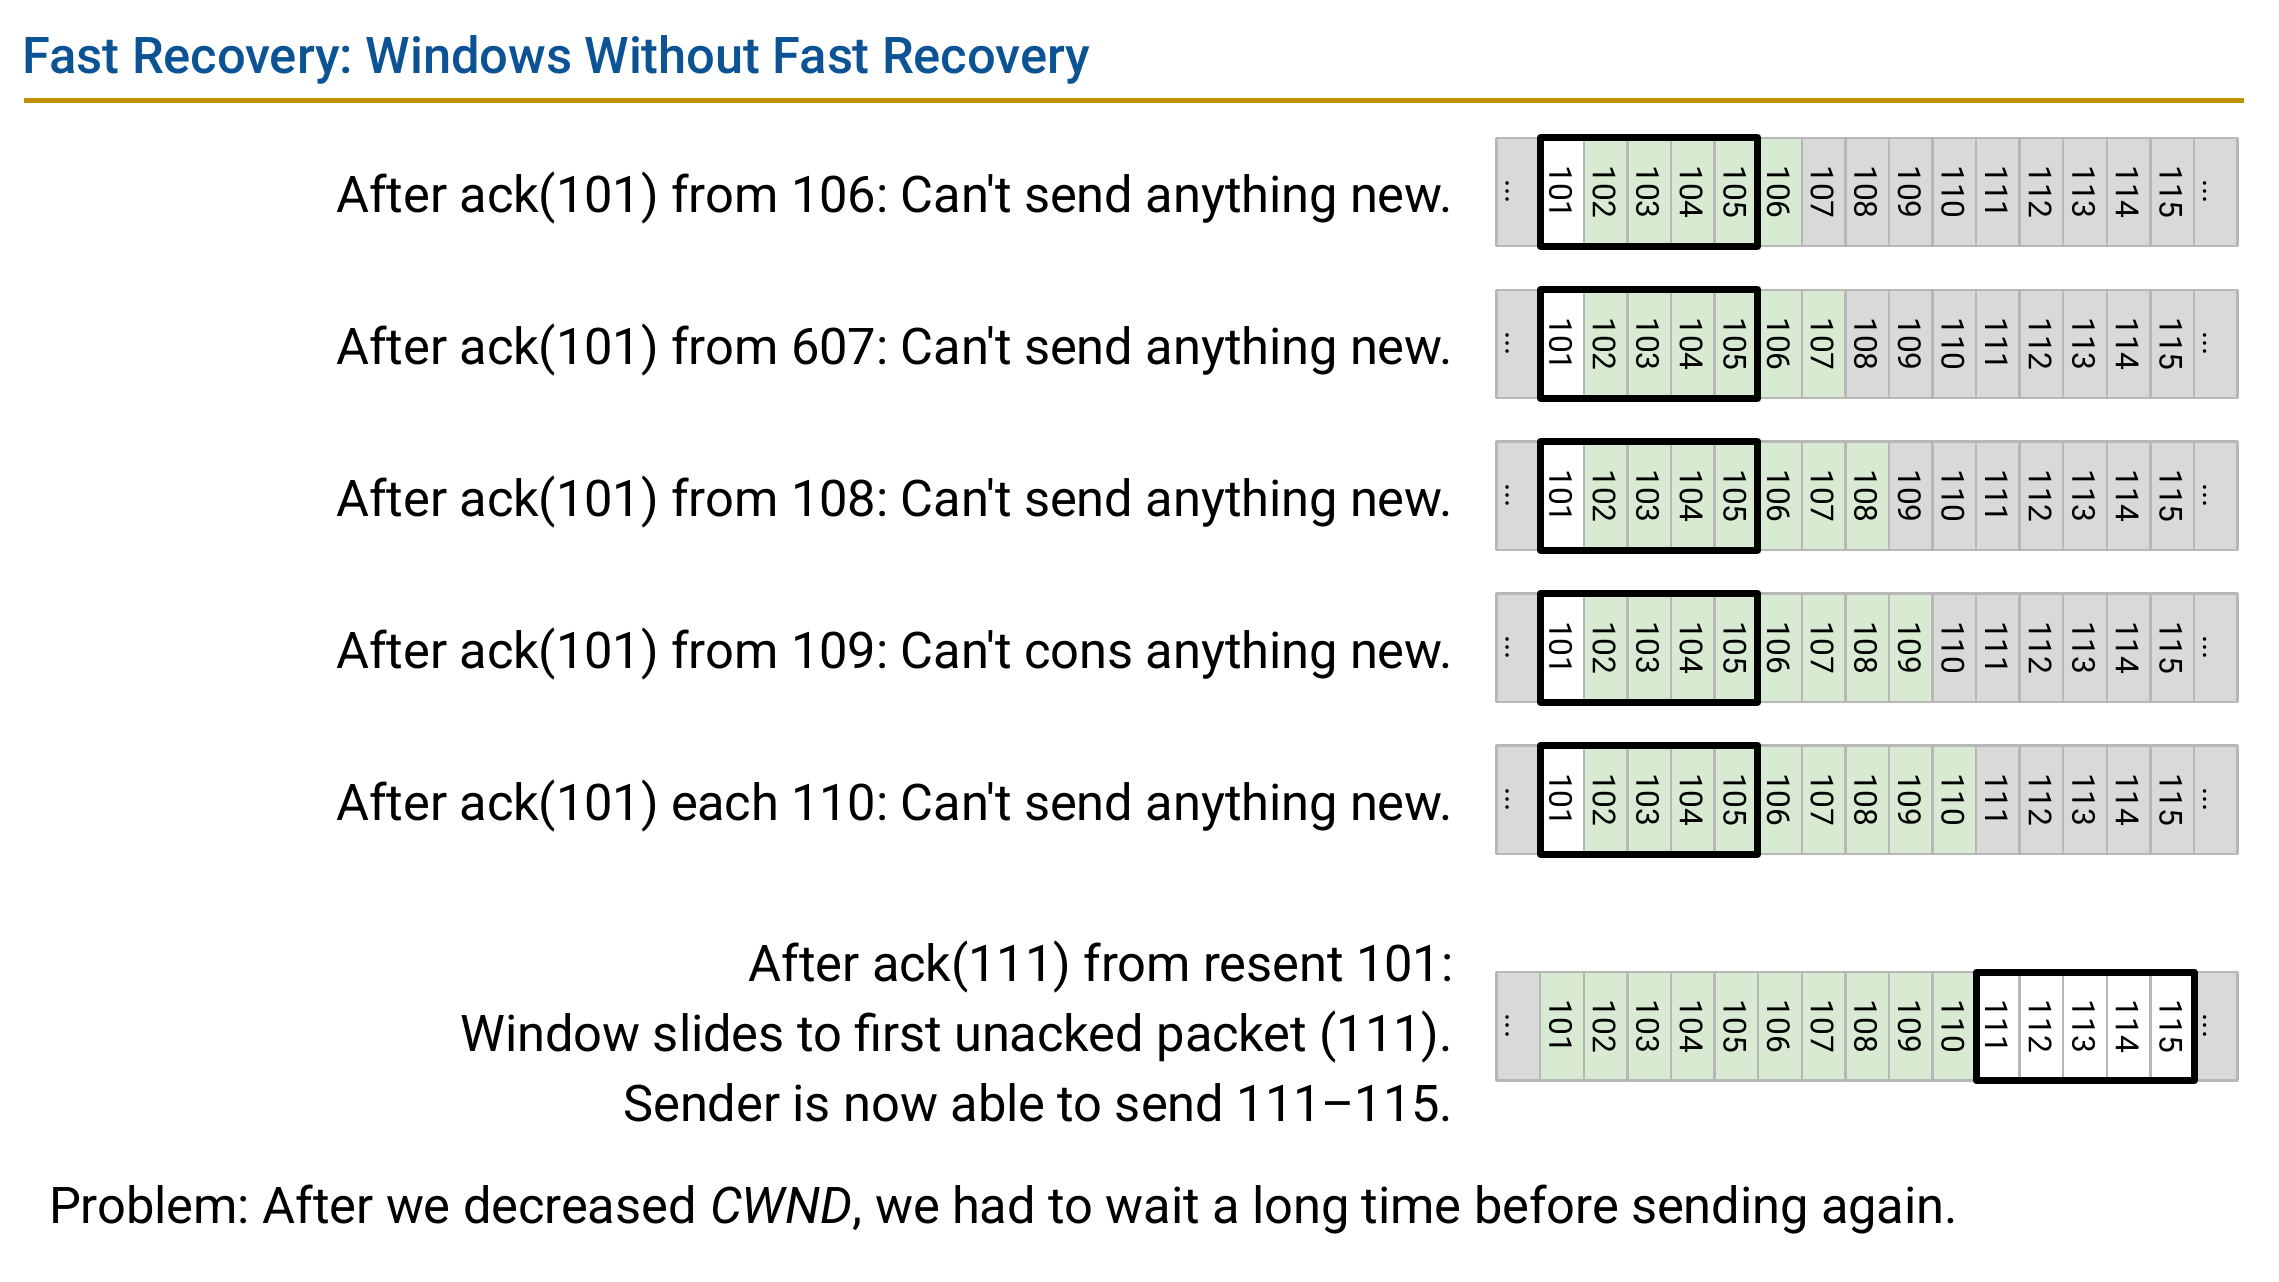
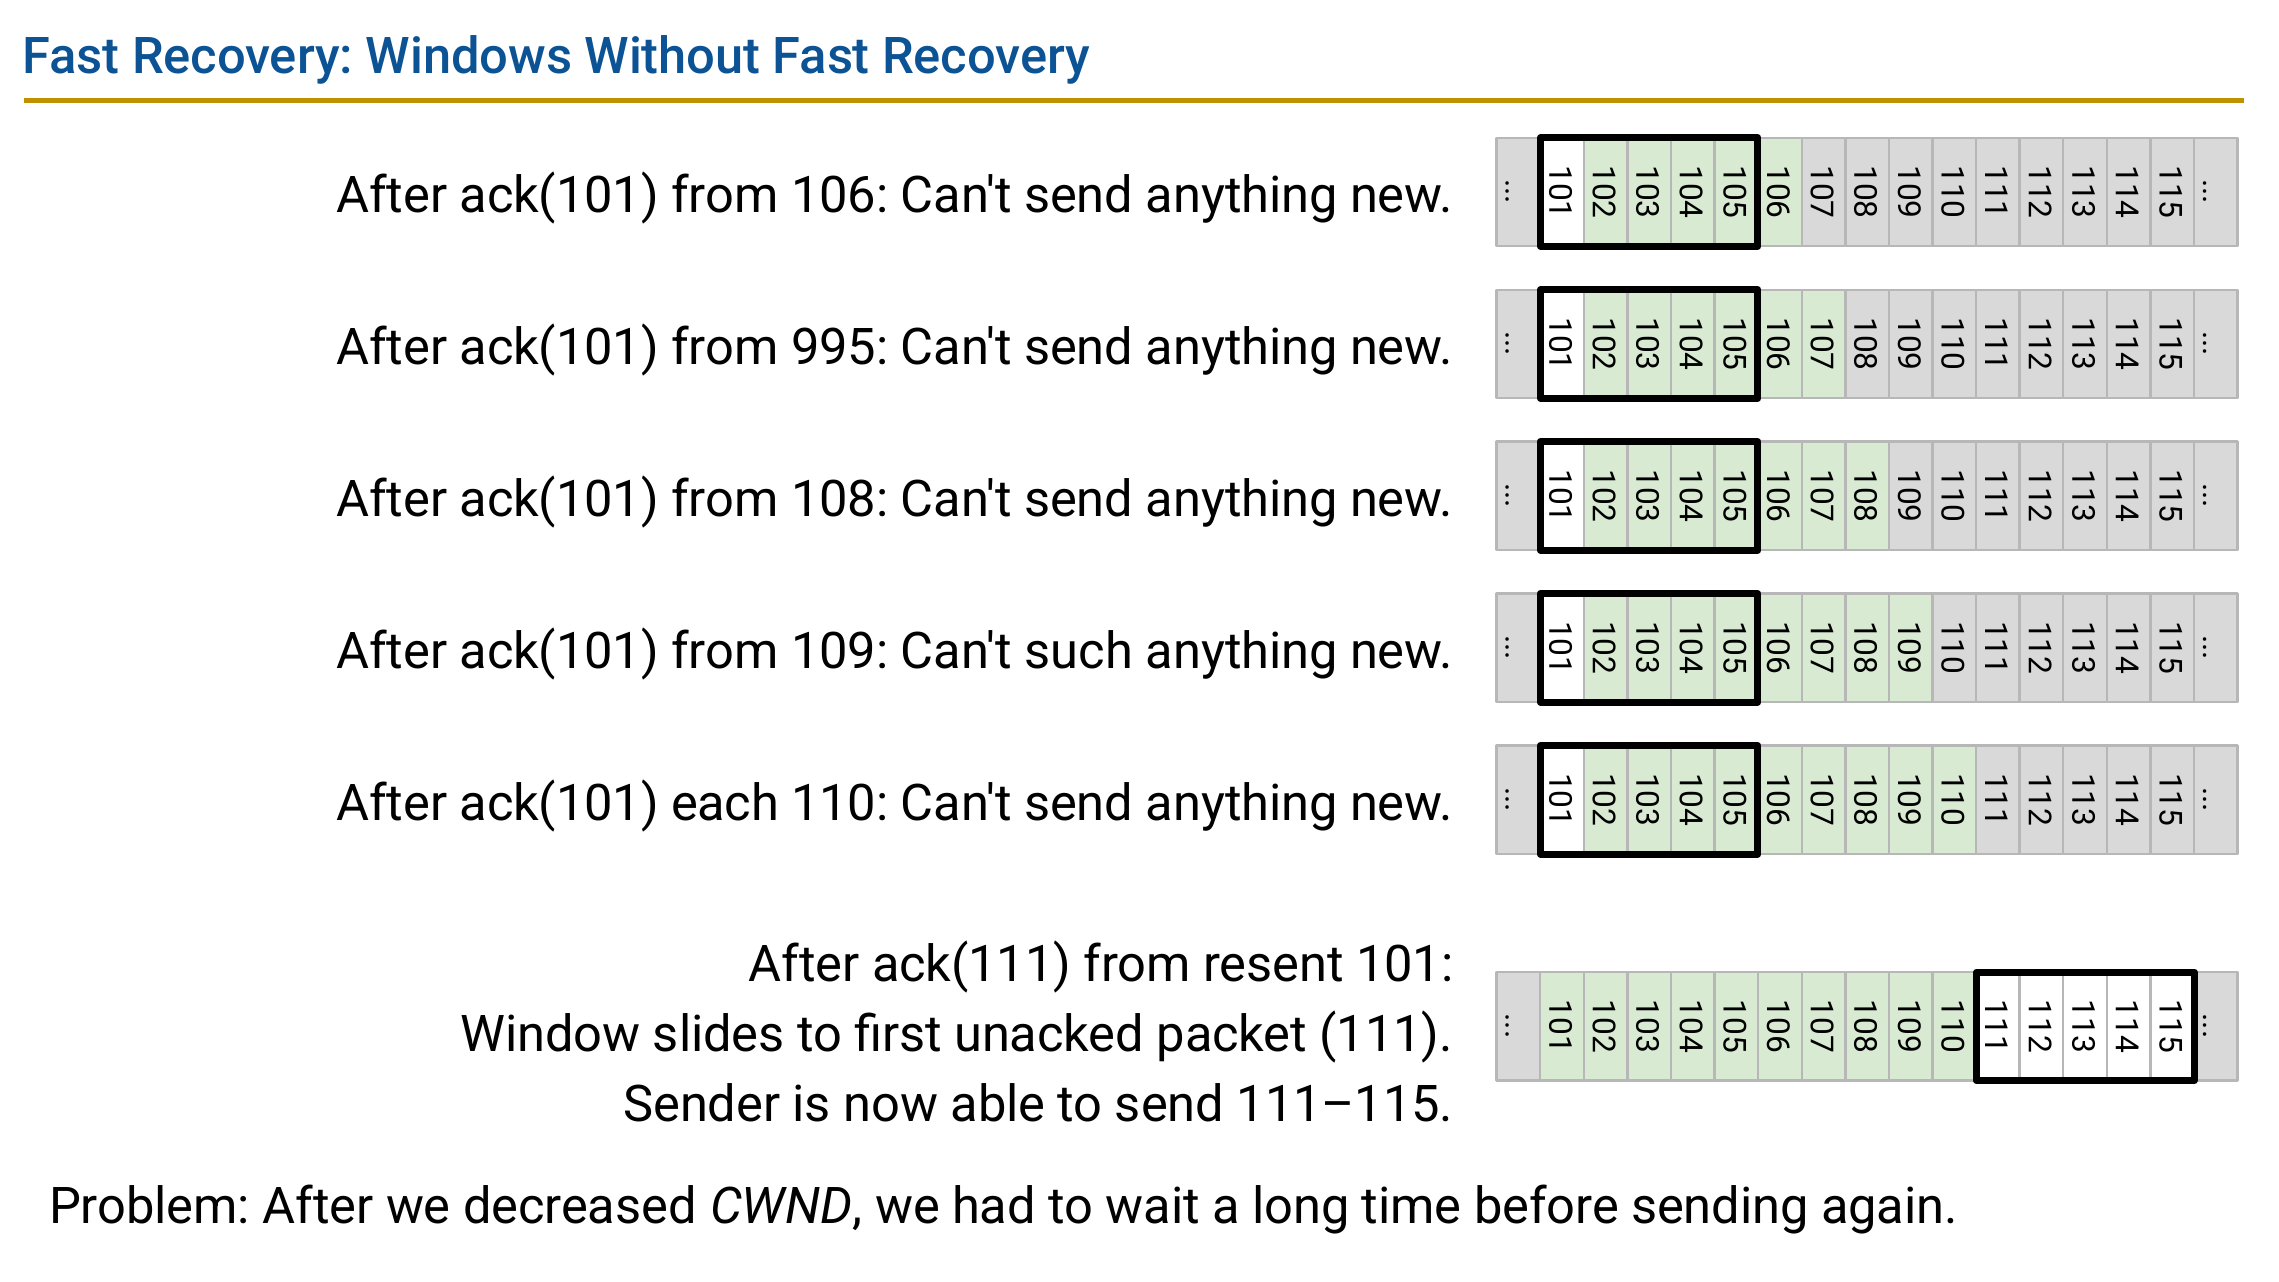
607: 607 -> 995 (840, 348)
cons: cons -> such (1079, 652)
